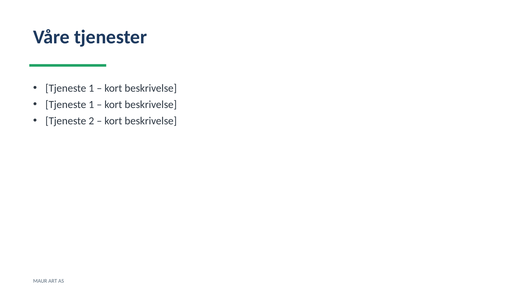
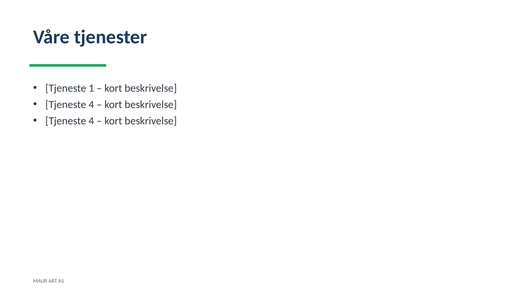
1: 1 -> 4 (91, 105)
2: 2 -> 4 (91, 121)
